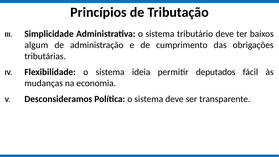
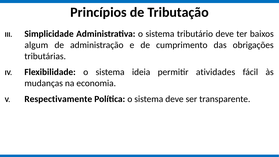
deputados: deputados -> atividades (216, 72)
Desconsideramos: Desconsideramos -> Respectivamente (58, 99)
